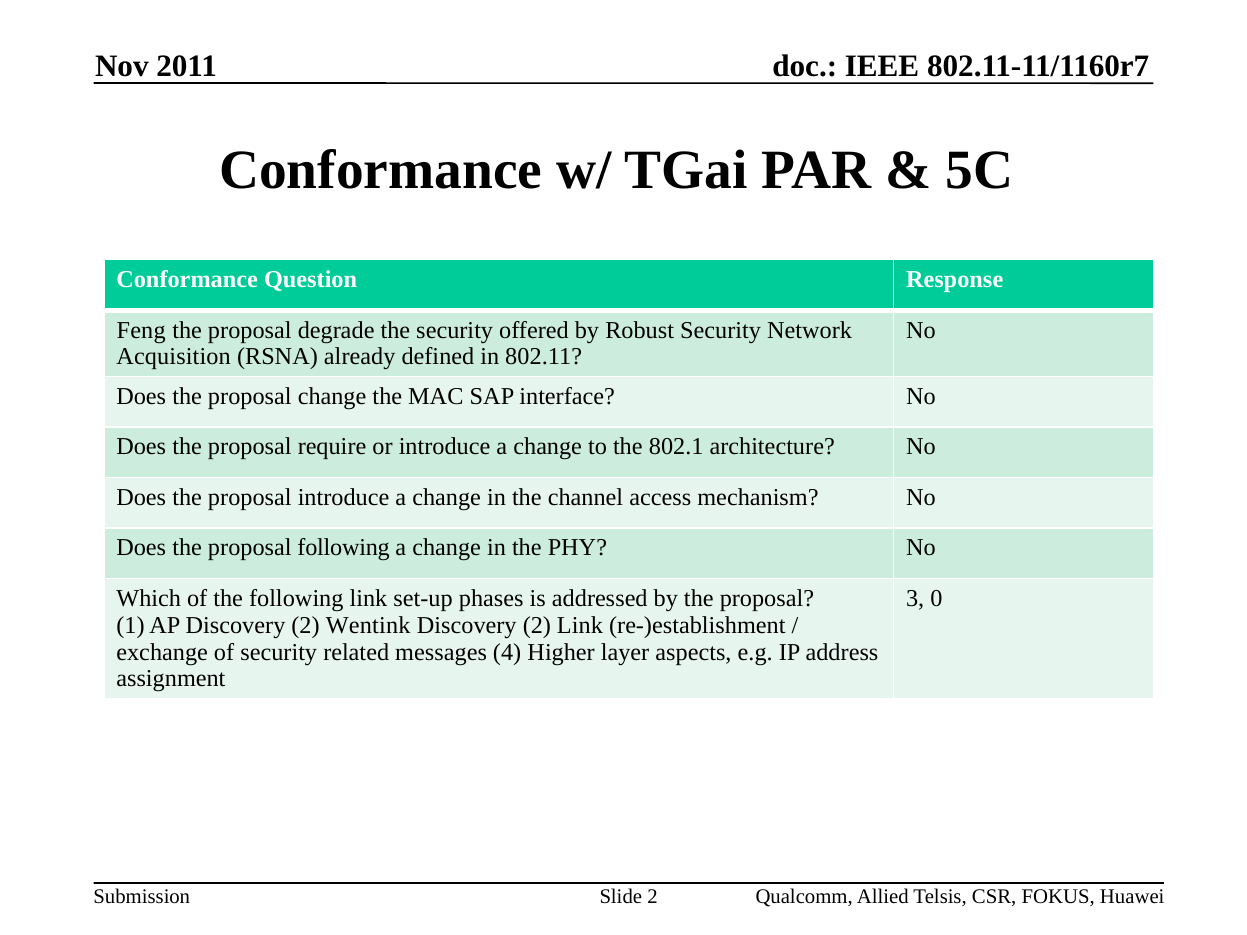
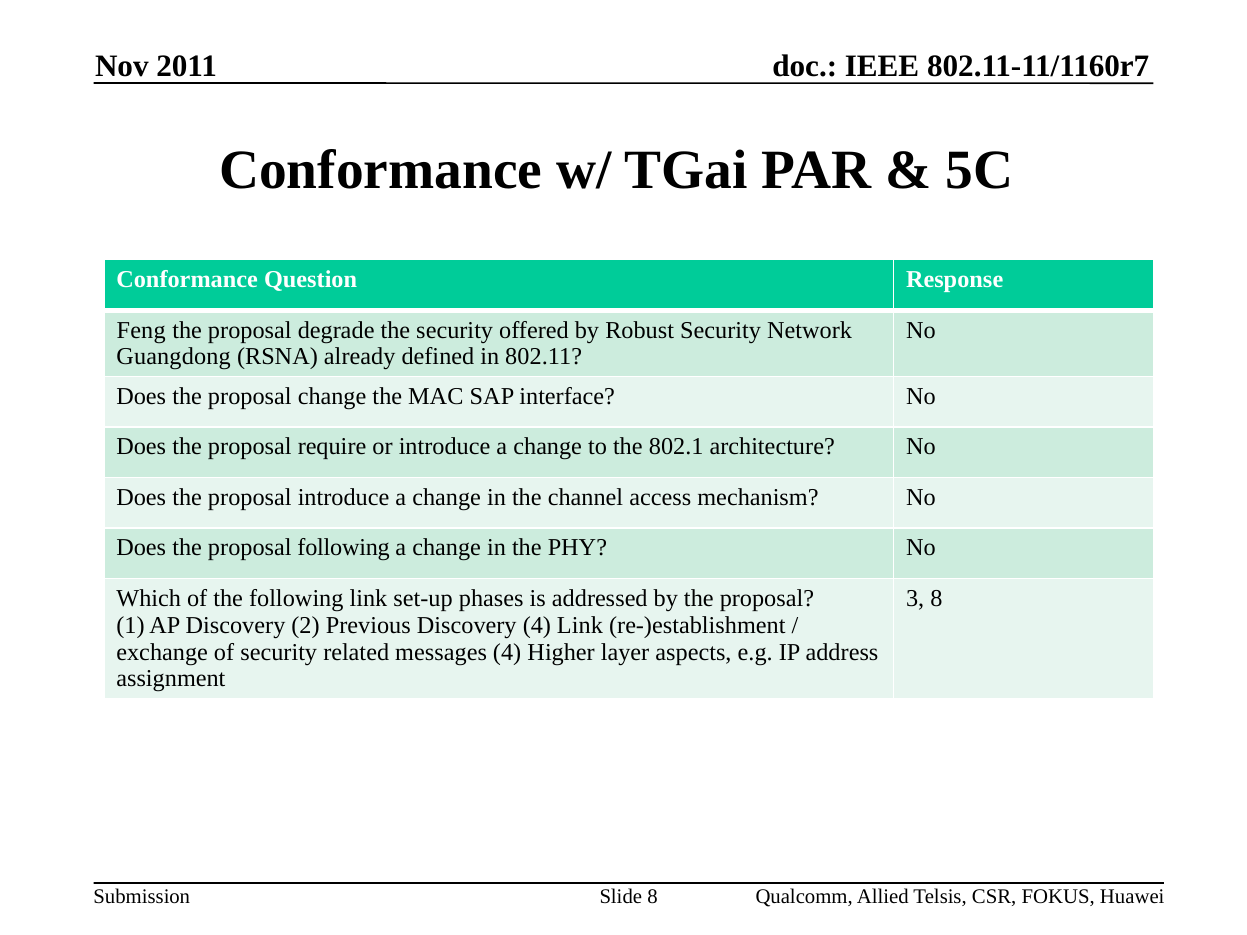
Acquisition: Acquisition -> Guangdong (174, 357)
3 0: 0 -> 8 (936, 599)
Wentink: Wentink -> Previous (368, 625)
2: 2 -> 4 (537, 625)
Slide 2: 2 -> 8 (653, 897)
